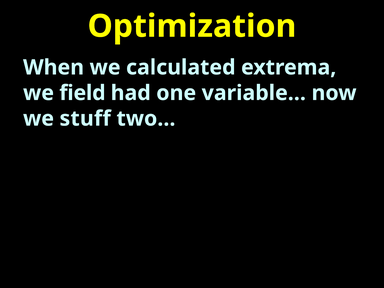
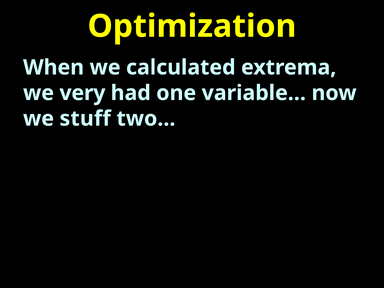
field: field -> very (82, 93)
